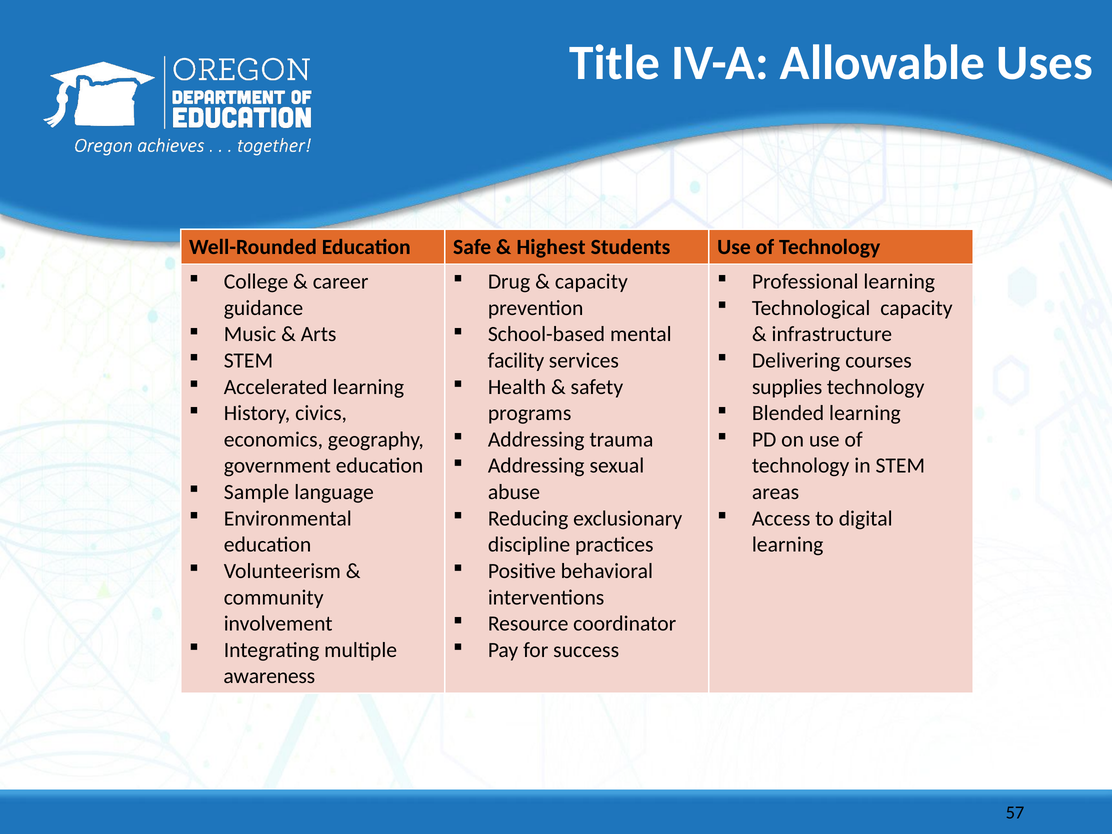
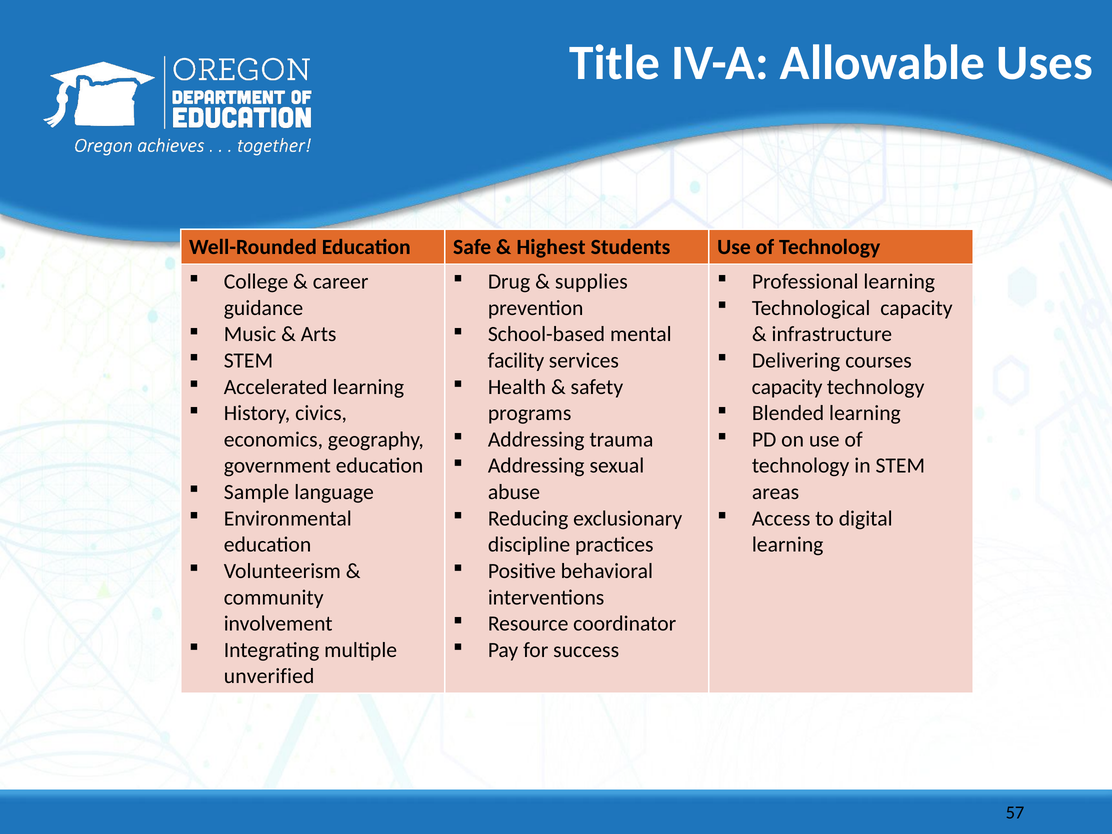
capacity: capacity -> supplies (591, 282)
supplies: supplies -> capacity (787, 387)
awareness: awareness -> unverified (269, 676)
